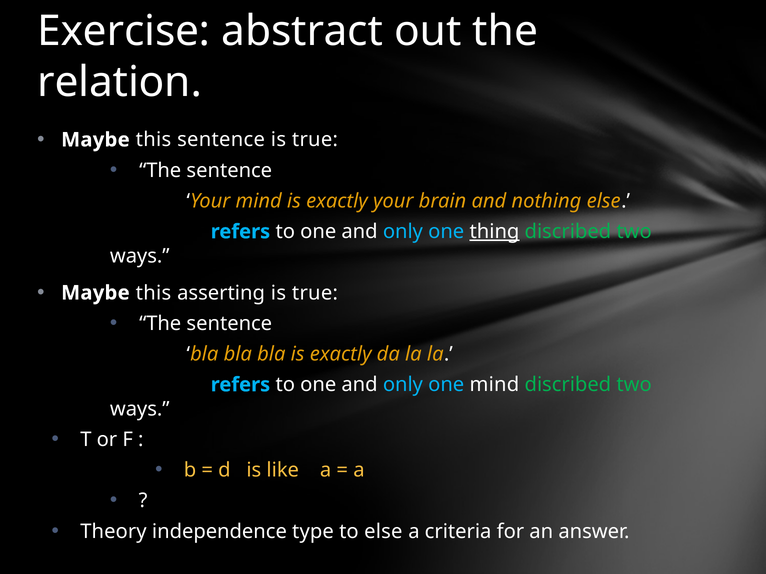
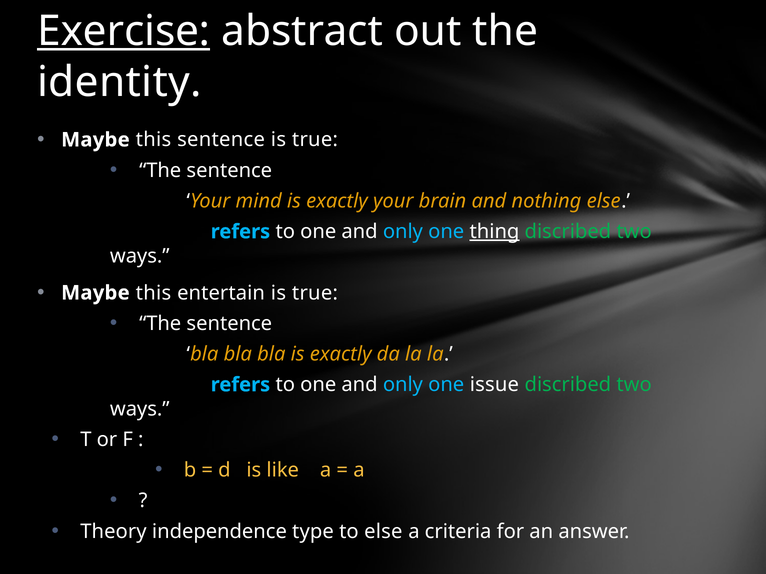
Exercise underline: none -> present (124, 31)
relation: relation -> identity (119, 82)
asserting: asserting -> entertain (221, 293)
one mind: mind -> issue (494, 385)
